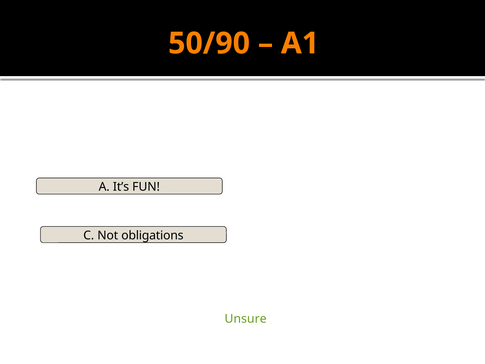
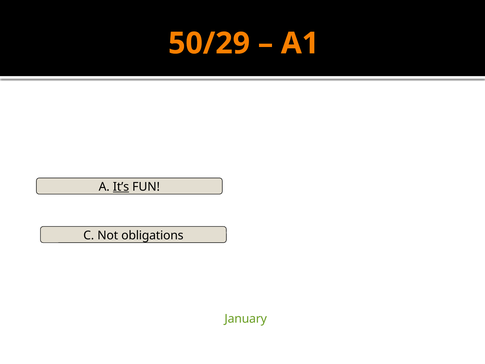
50/90: 50/90 -> 50/29 (209, 43)
It’s underline: none -> present (121, 187)
Unsure: Unsure -> January (246, 319)
